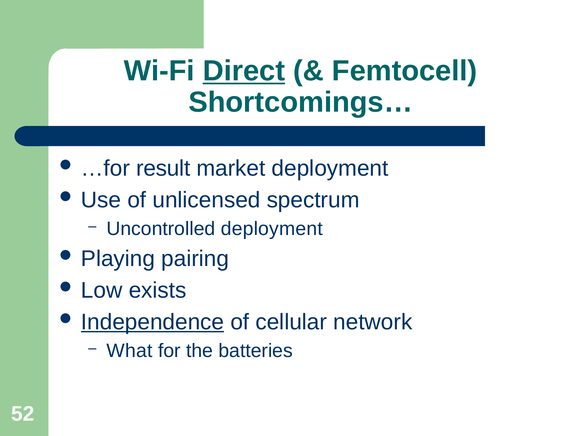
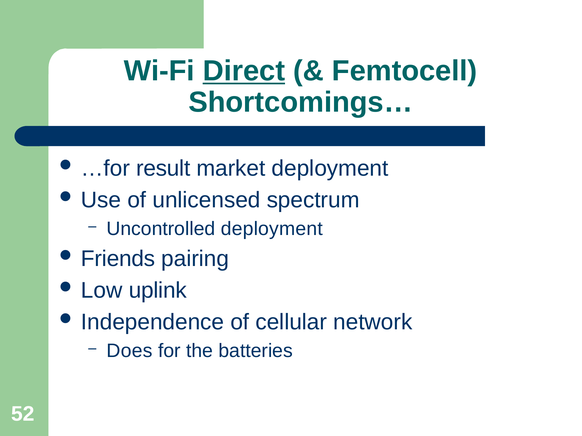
Playing: Playing -> Friends (118, 259)
exists: exists -> uplink (158, 291)
Independence underline: present -> none (153, 322)
What: What -> Does (129, 351)
